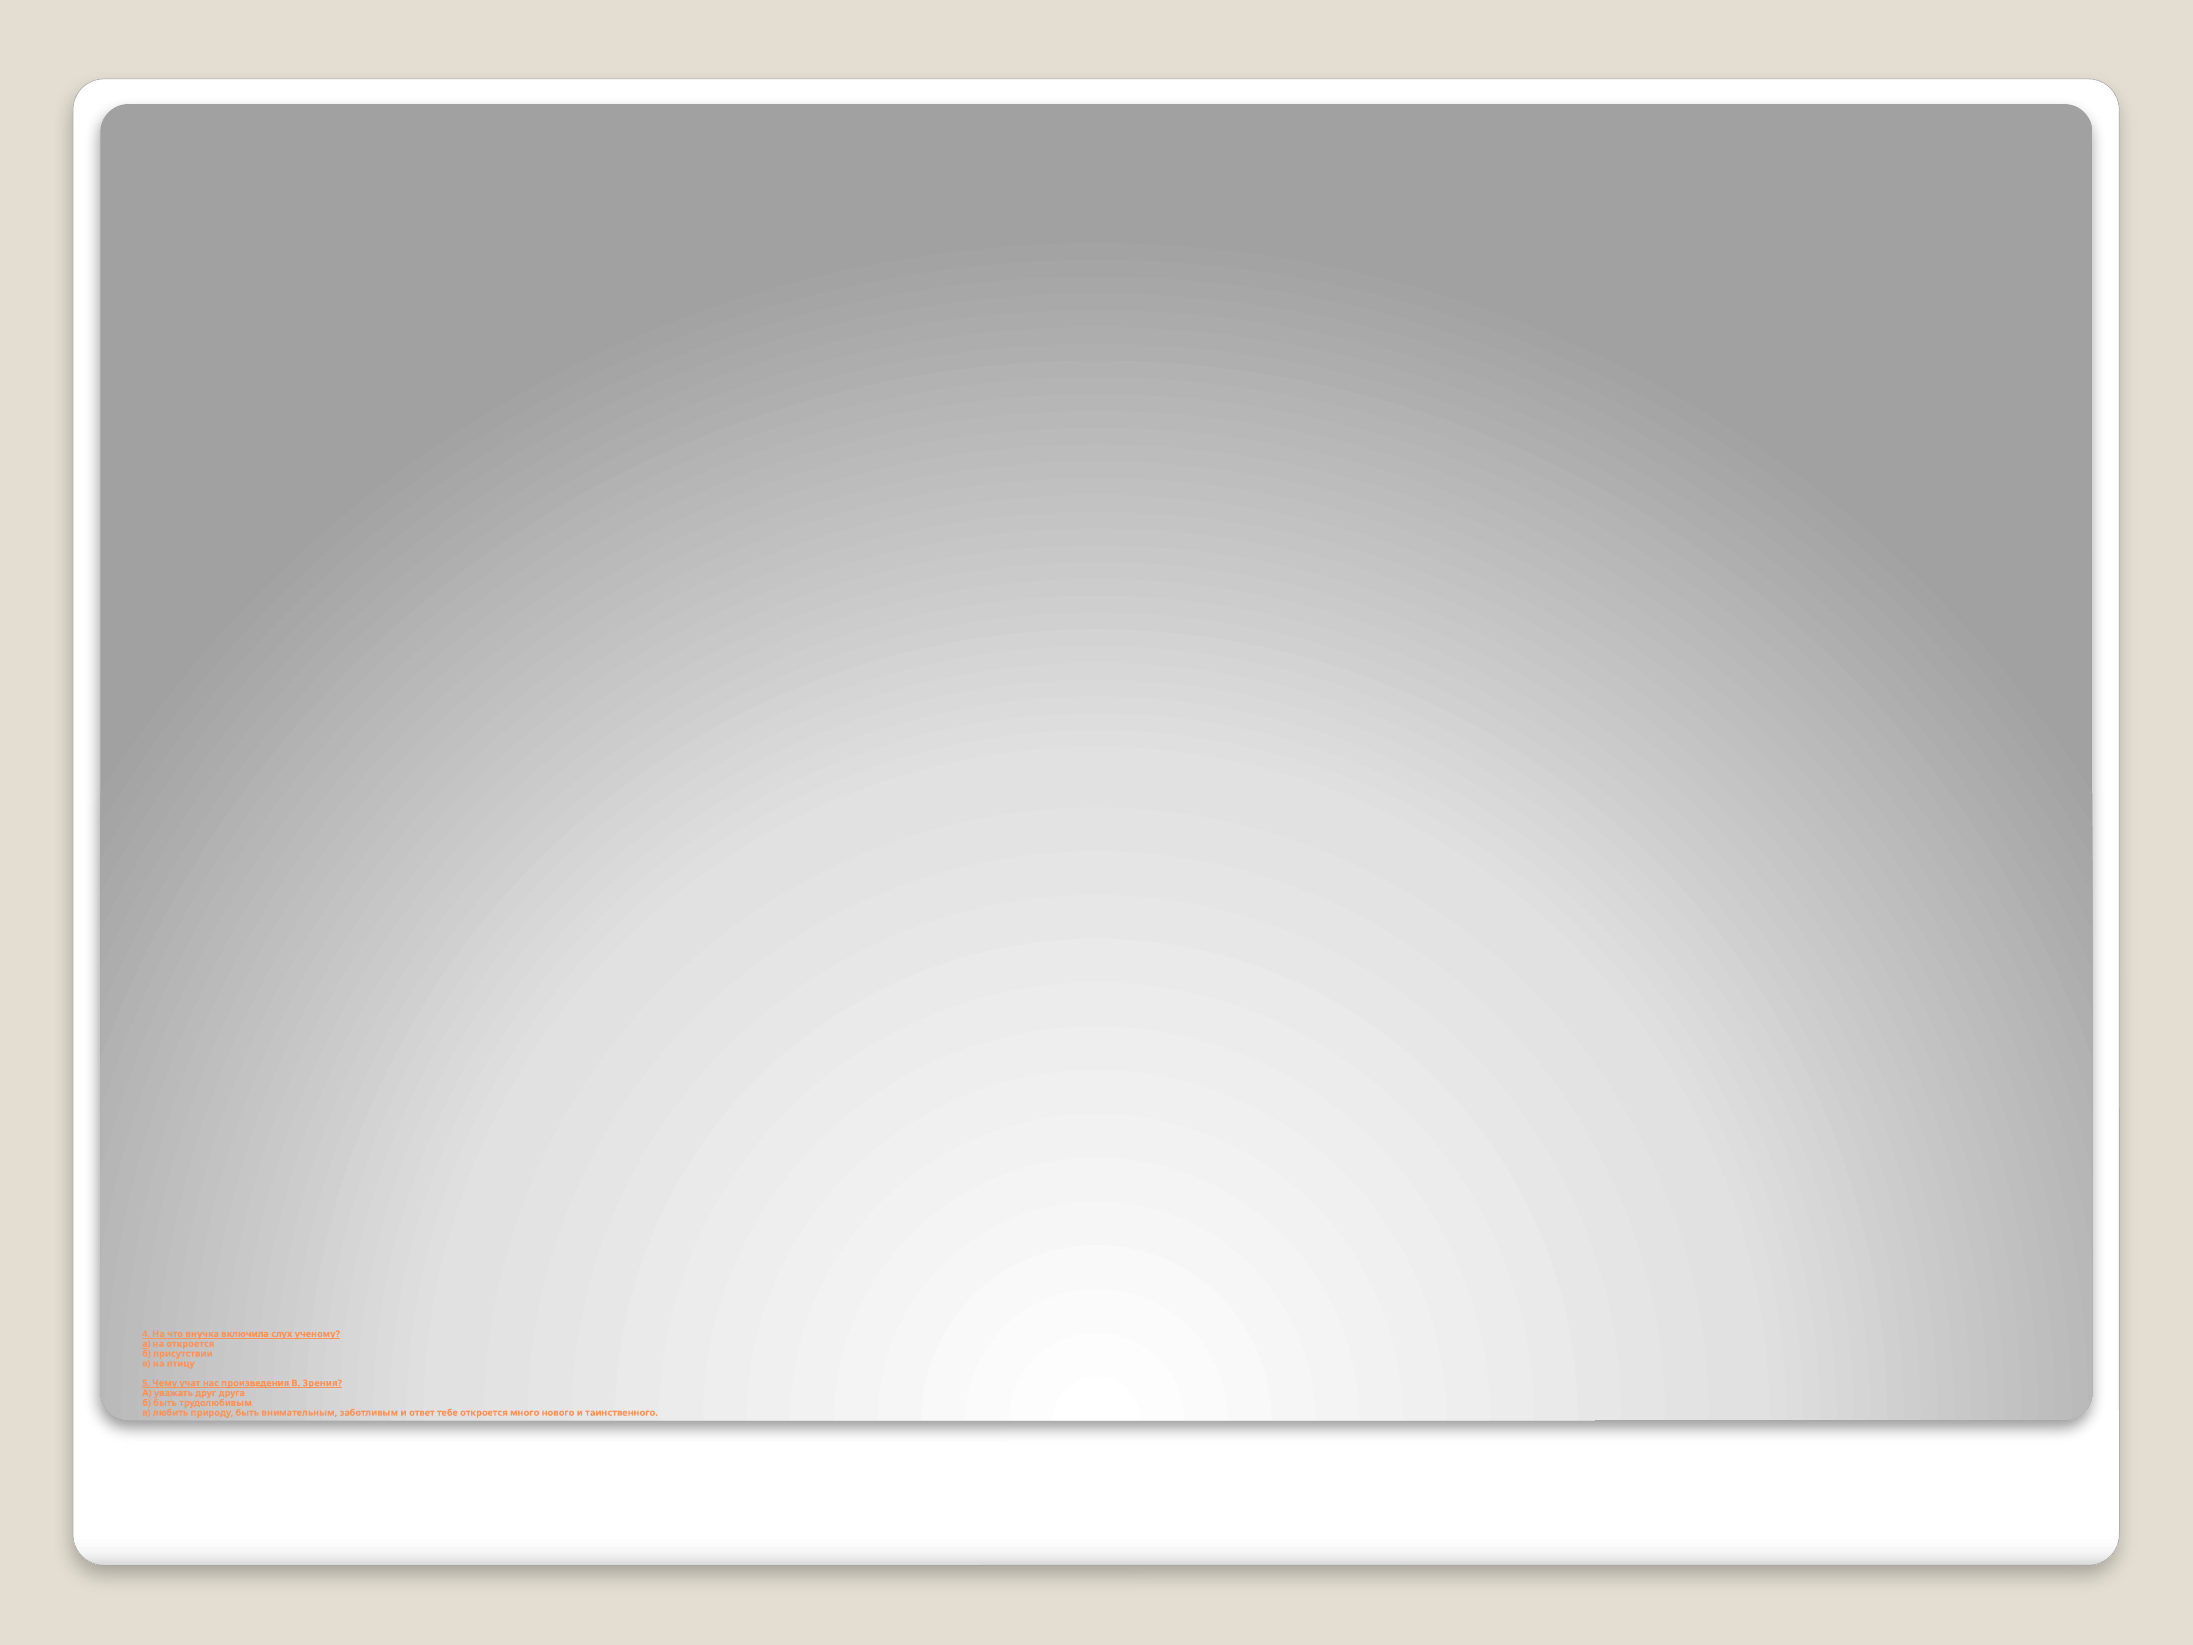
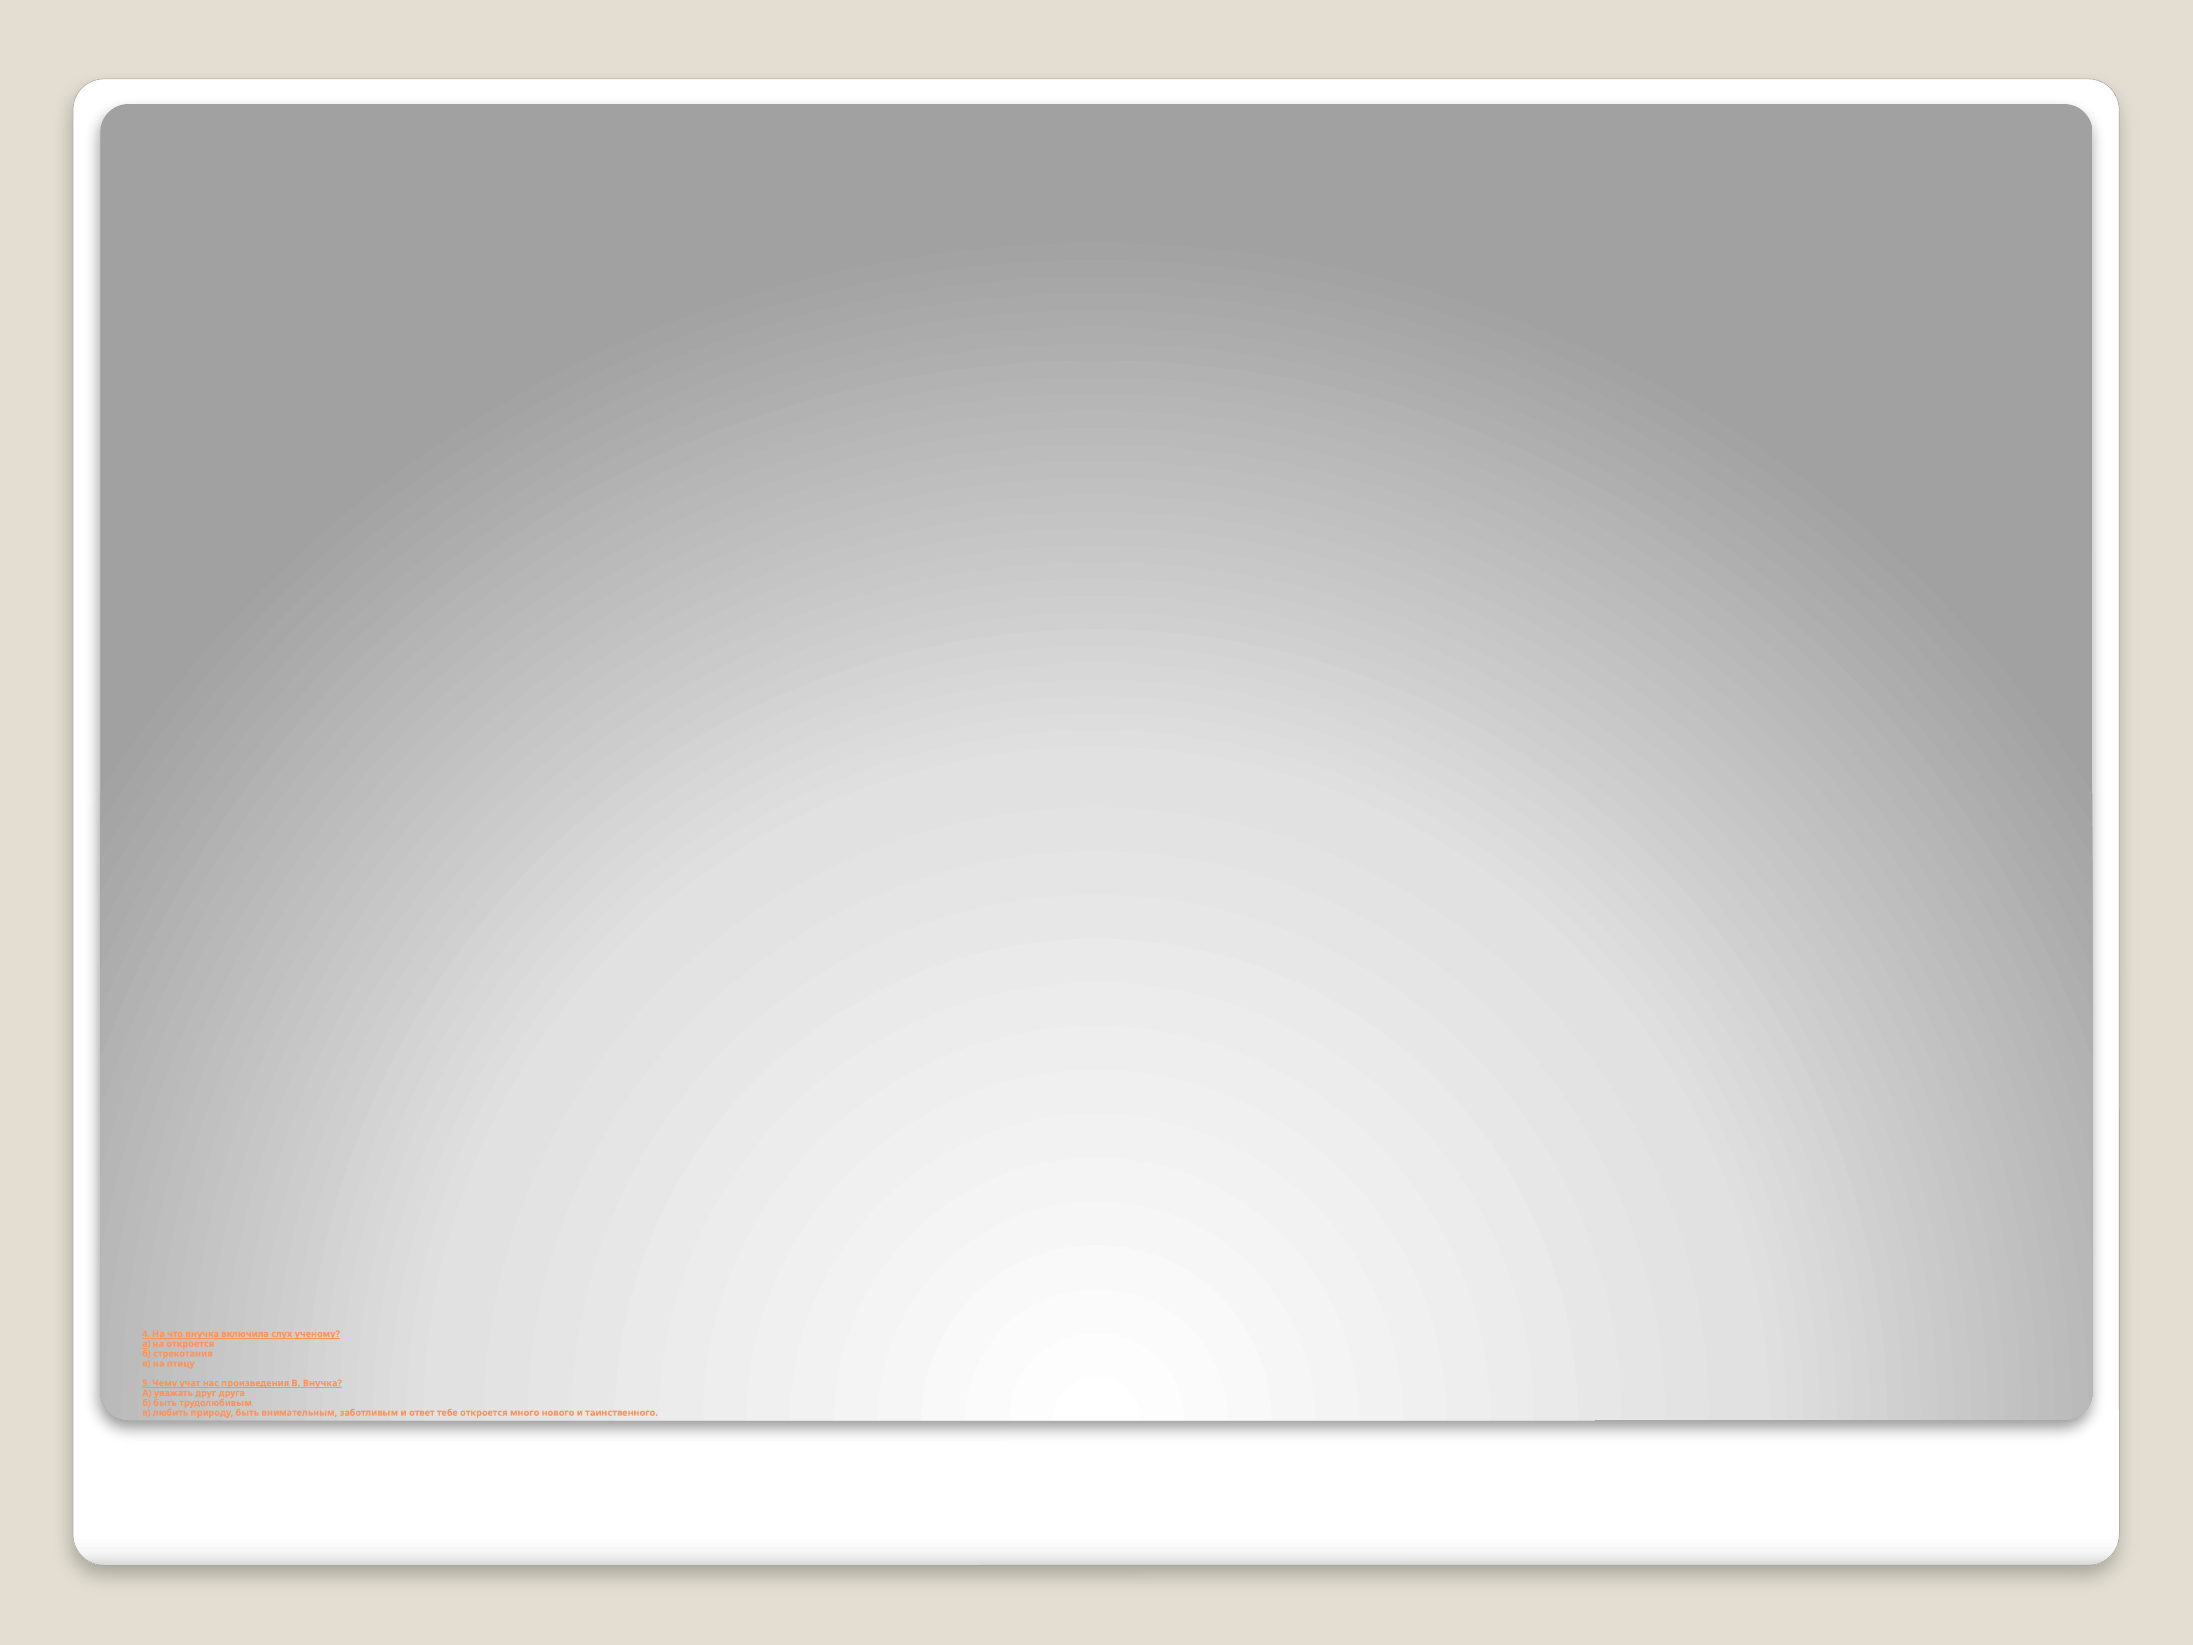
присутствии: присутствии -> стрекотания (183, 1353)
В Зрения: Зрения -> Внучка (322, 1383)
